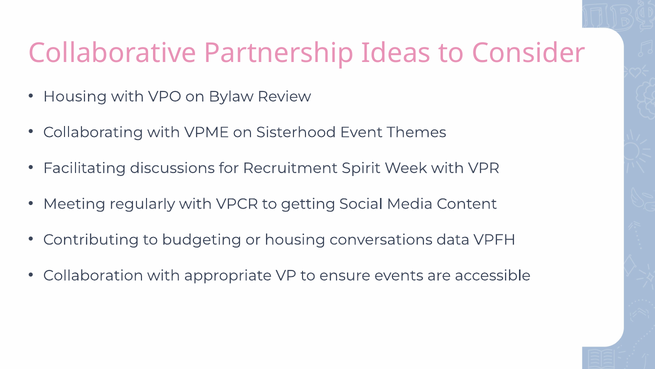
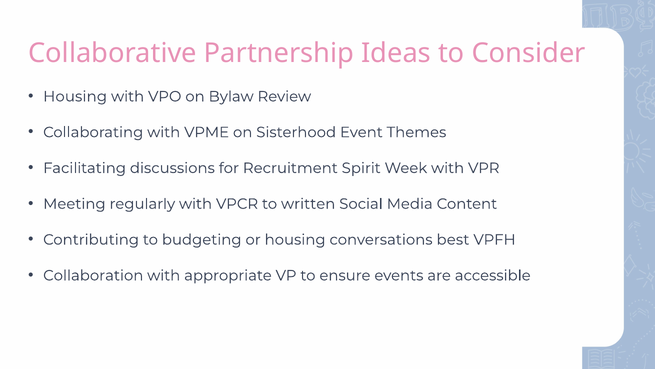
getting: getting -> written (308, 204)
data: data -> best (453, 239)
